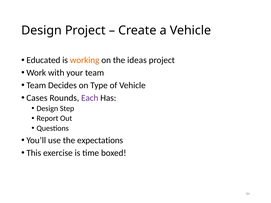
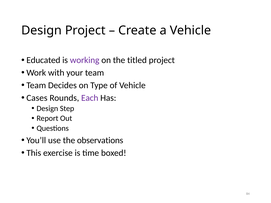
working colour: orange -> purple (85, 60)
ideas: ideas -> titled (137, 60)
expectations: expectations -> observations (100, 140)
